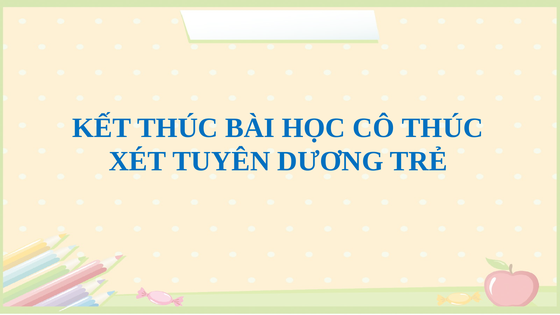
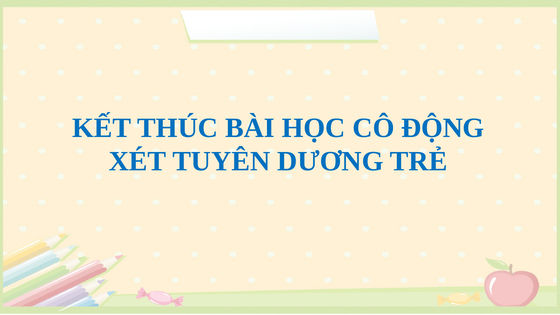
CÔ THÚC: THÚC -> ĐỘNG (443, 128)
